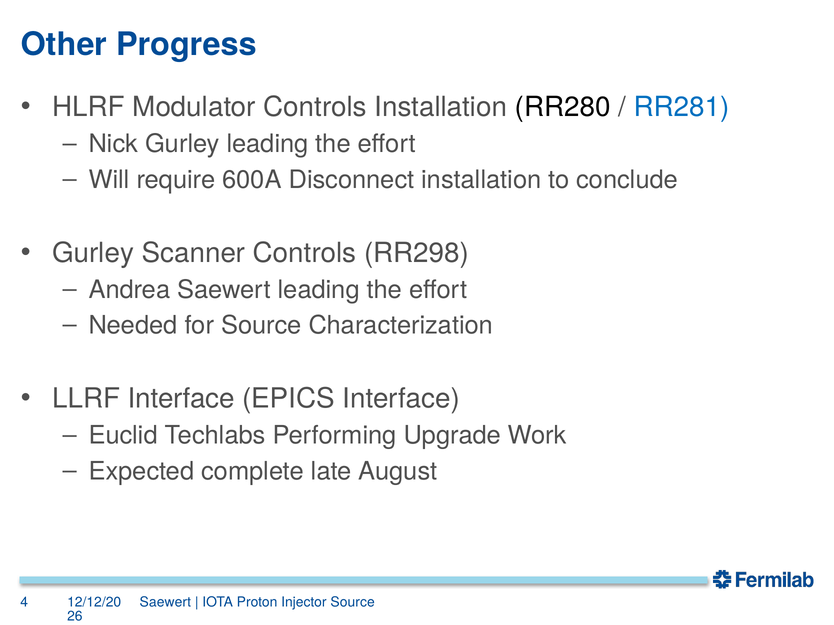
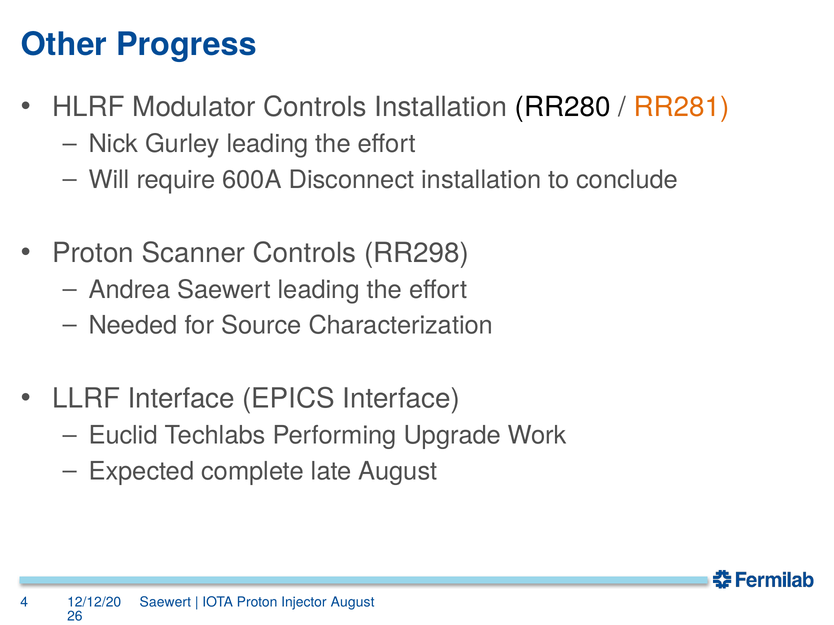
RR281 colour: blue -> orange (682, 107)
Gurley: Gurley -> Proton (93, 253)
Injector Source: Source -> August (353, 603)
